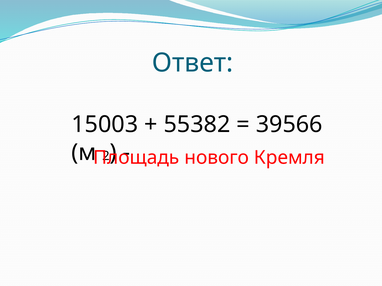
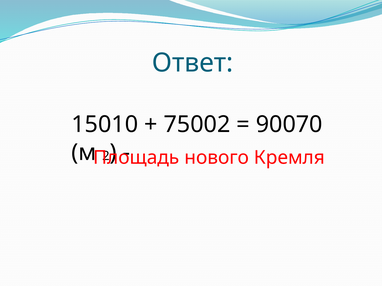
15003: 15003 -> 15010 (105, 125)
55382: 55382 -> 75002 (197, 125)
39566: 39566 -> 90070 (289, 125)
